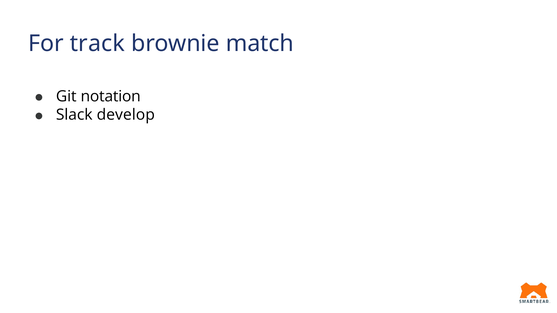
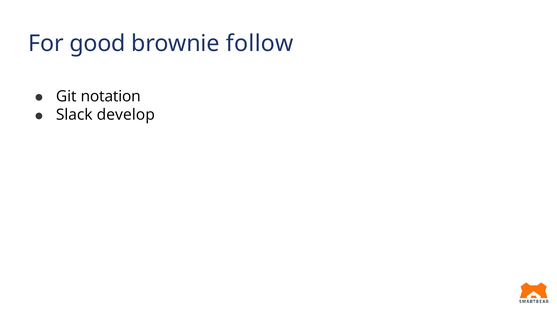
track: track -> good (98, 44)
match: match -> follow (260, 44)
